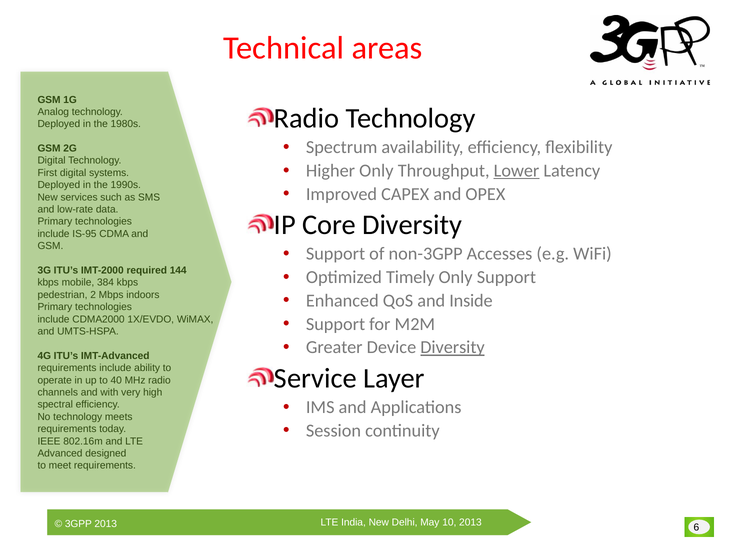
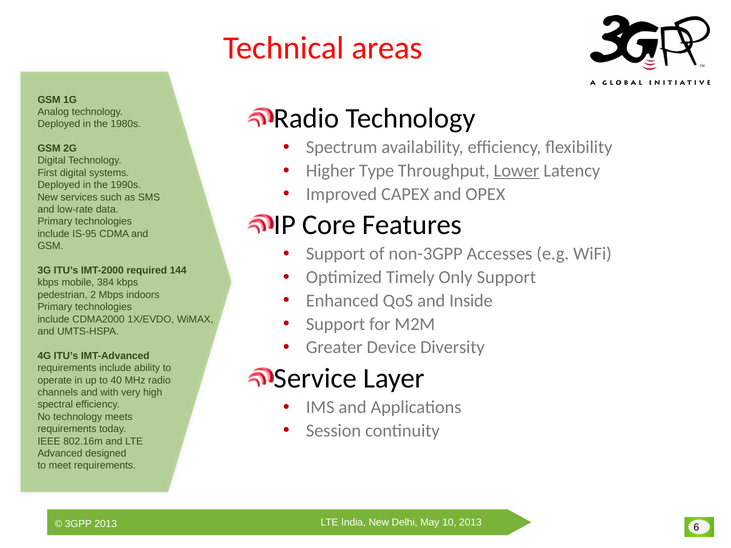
Higher Only: Only -> Type (377, 171)
Core Diversity: Diversity -> Features (412, 225)
Diversity underline: present -> none (452, 348)
